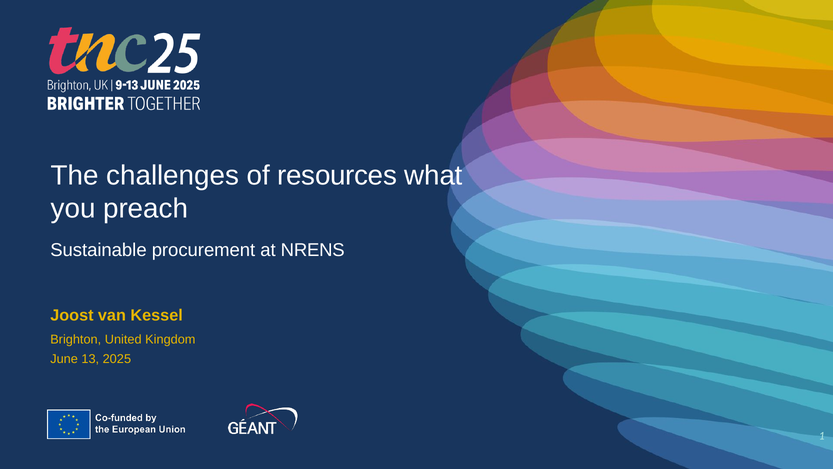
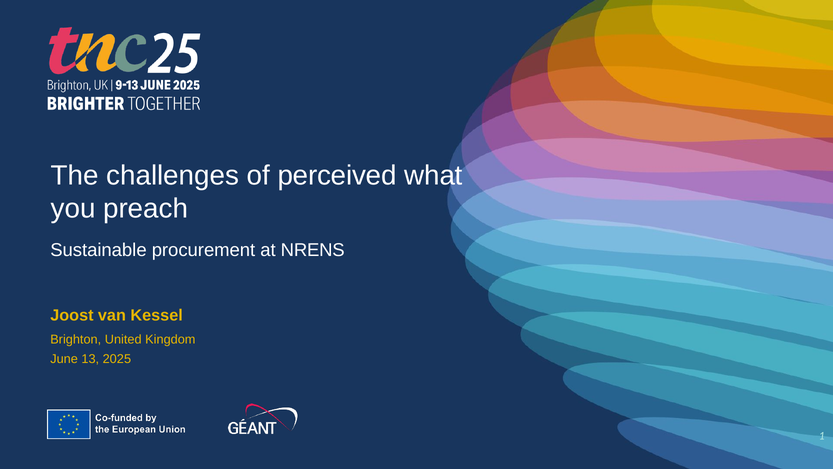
resources: resources -> perceived (337, 175)
